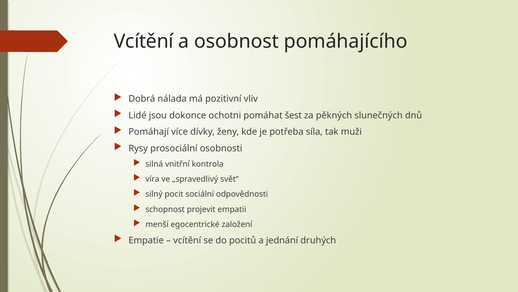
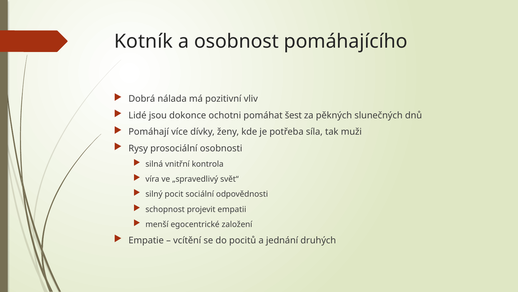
Vcítění: Vcítění -> Kotník (144, 41)
